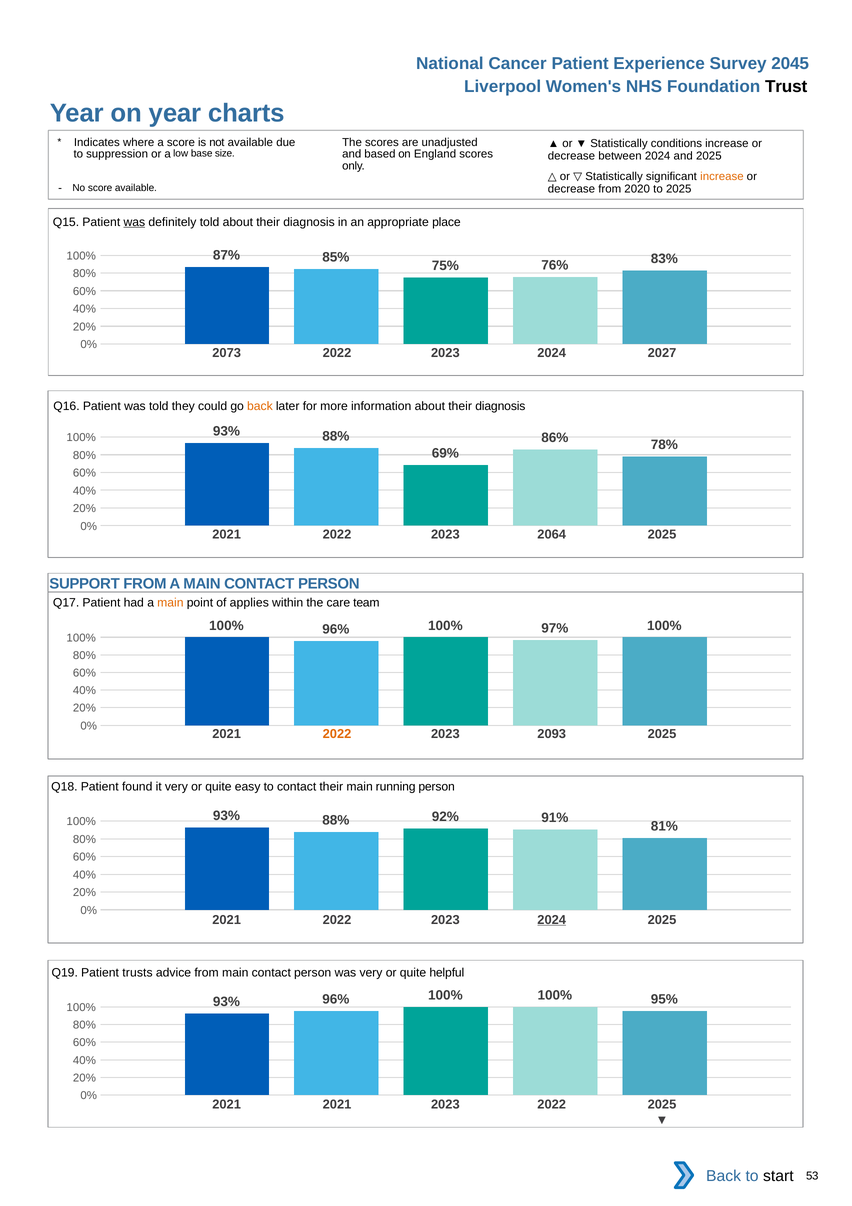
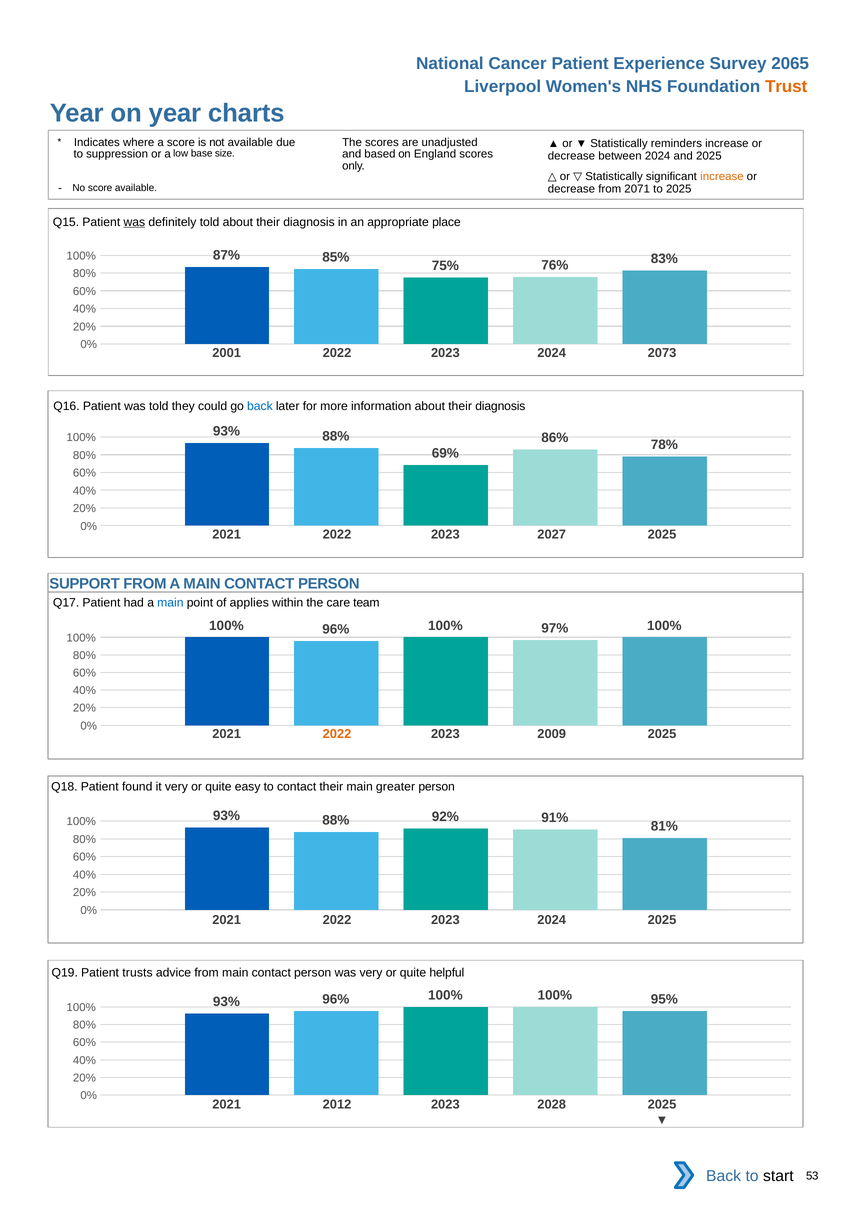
2045: 2045 -> 2065 (790, 64)
Trust colour: black -> orange (786, 87)
conditions: conditions -> reminders (676, 143)
2020: 2020 -> 2071 (637, 189)
2073: 2073 -> 2001 (227, 353)
2027: 2027 -> 2073 (662, 353)
back colour: orange -> blue (260, 406)
2064: 2064 -> 2027 (552, 535)
main colour: orange -> blue (170, 603)
2093: 2093 -> 2009 (552, 734)
running: running -> greater (396, 787)
2024 underline: present -> none (552, 920)
2021 2021: 2021 -> 2012 (337, 1104)
2023 2022: 2022 -> 2028 (552, 1104)
